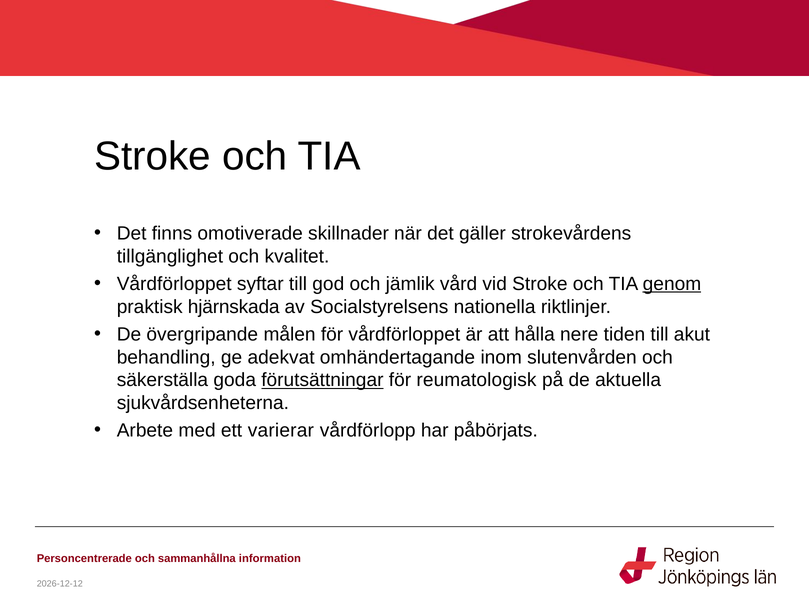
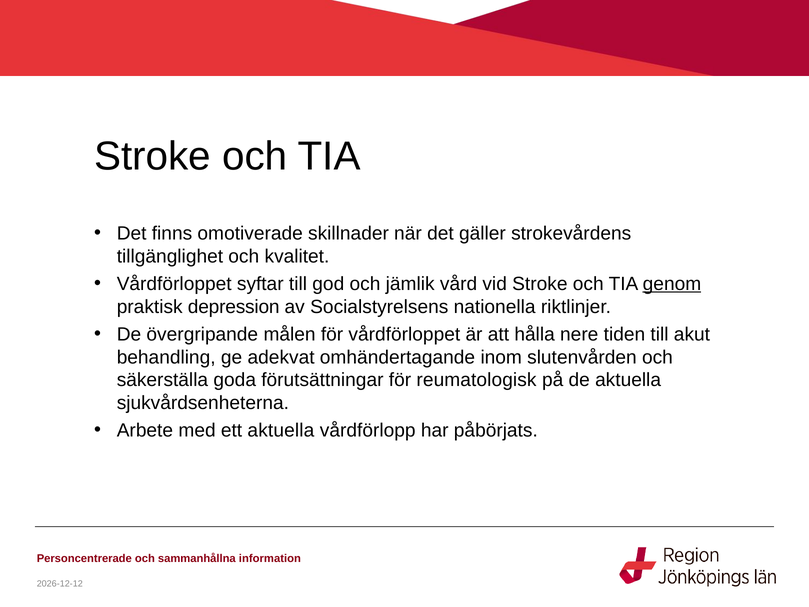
hjärnskada: hjärnskada -> depression (234, 307)
förutsättningar underline: present -> none (322, 380)
ett varierar: varierar -> aktuella (281, 430)
